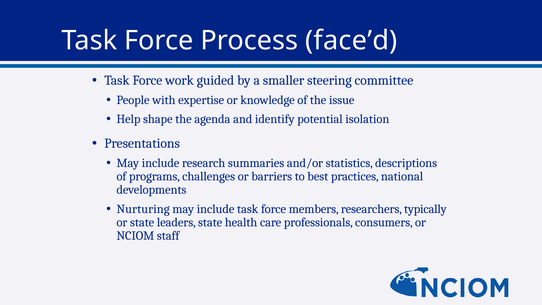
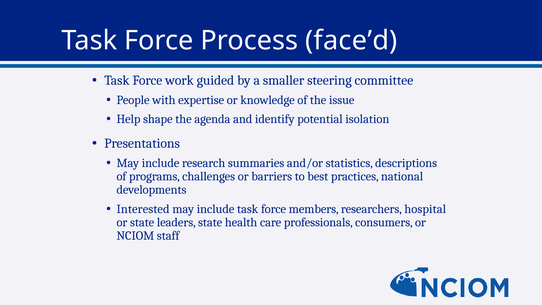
Nurturing: Nurturing -> Interested (143, 209)
typically: typically -> hospital (425, 209)
